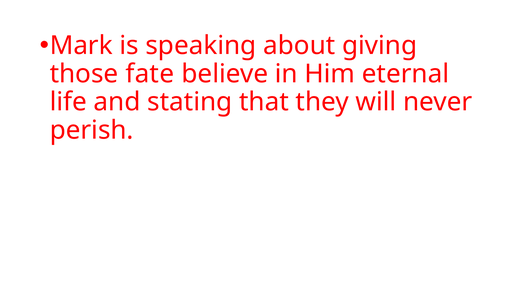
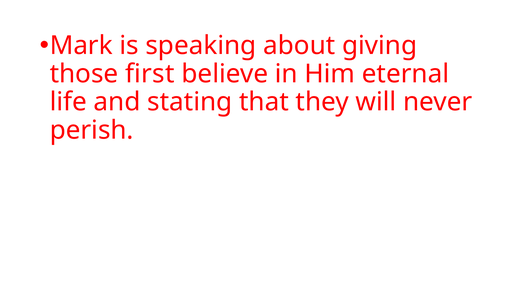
fate: fate -> first (150, 74)
